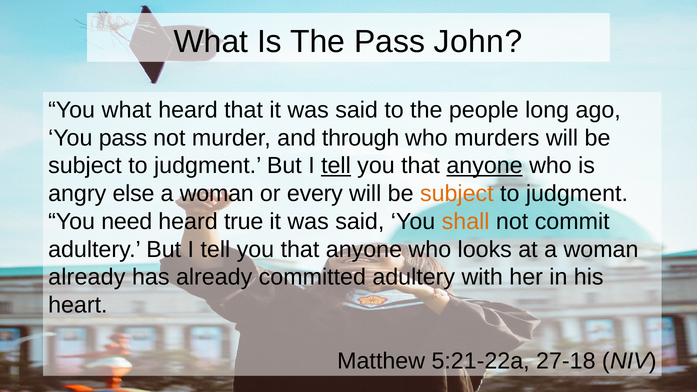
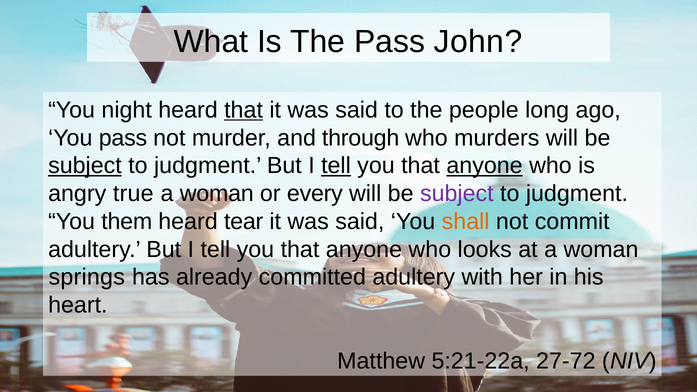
You what: what -> night (127, 110)
that underline: none -> present (244, 110)
subject underline: none -> present (85, 166)
else: else -> true (133, 194)
subject colour: orange -> purple (457, 194)
need: need -> them (127, 222)
true: true -> tear (244, 222)
already: already -> springs (87, 277)
27-18: 27-18 -> 27-72 (566, 361)
